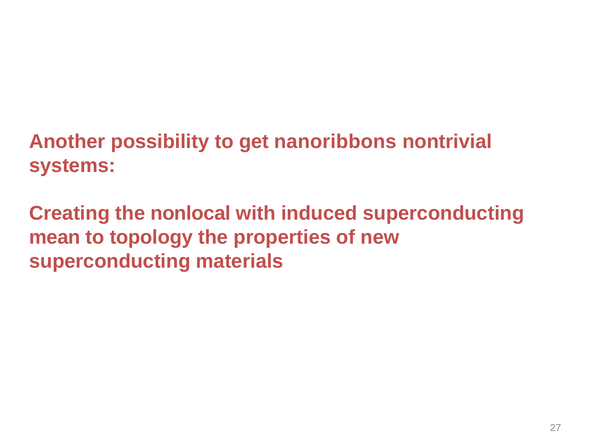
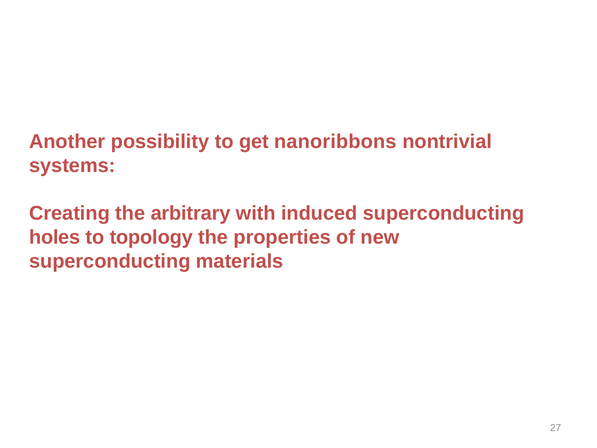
nonlocal: nonlocal -> arbitrary (191, 213)
mean: mean -> holes (55, 237)
